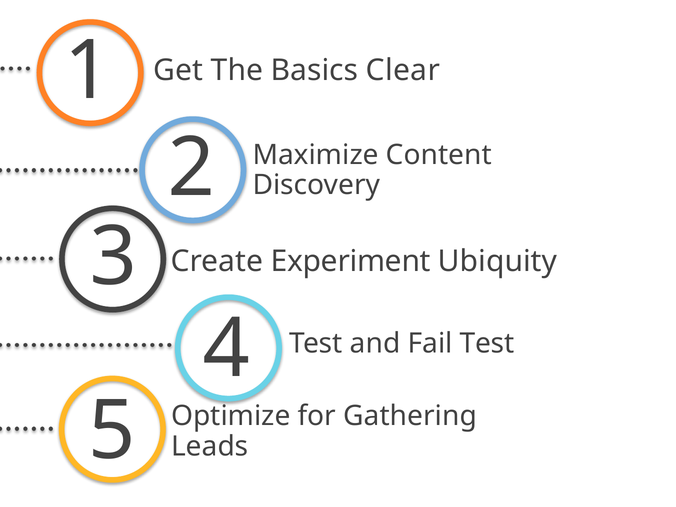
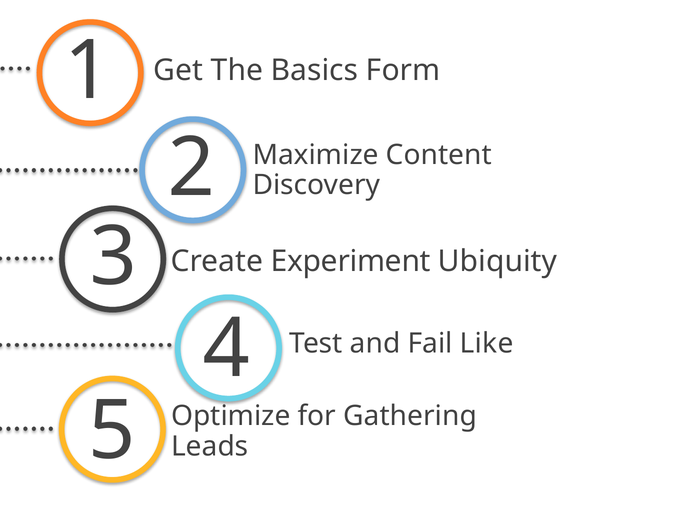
Clear: Clear -> Form (403, 70)
Fail Test: Test -> Like (487, 343)
